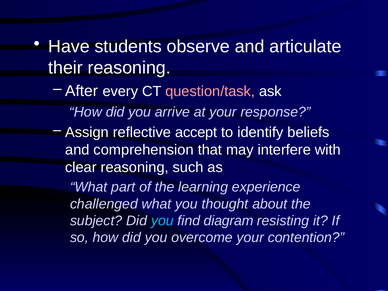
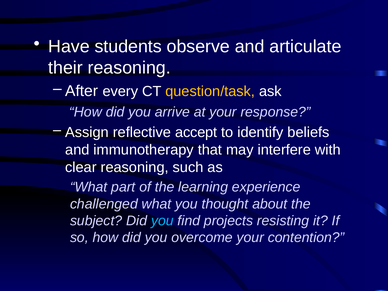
question/task colour: pink -> yellow (210, 91)
comprehension: comprehension -> immunotherapy (144, 150)
diagram: diagram -> projects (228, 221)
